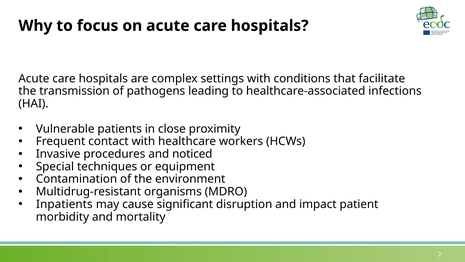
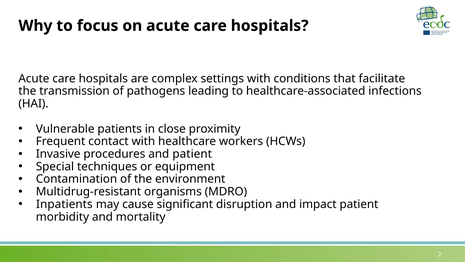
and noticed: noticed -> patient (192, 154)
